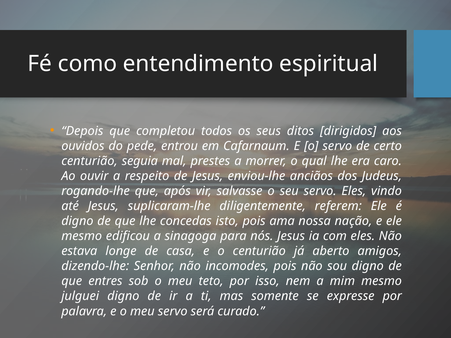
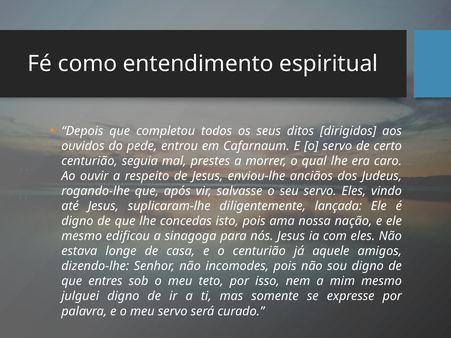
referem: referem -> lançada (338, 206)
aberto: aberto -> aquele (331, 251)
